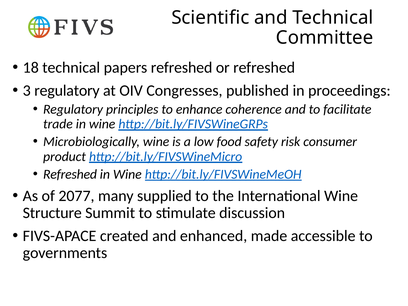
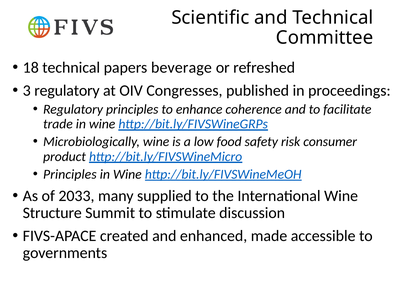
papers refreshed: refreshed -> beverage (181, 68)
Refreshed: Refreshed -> Principles (70, 174)
2077: 2077 -> 2033 (76, 196)
